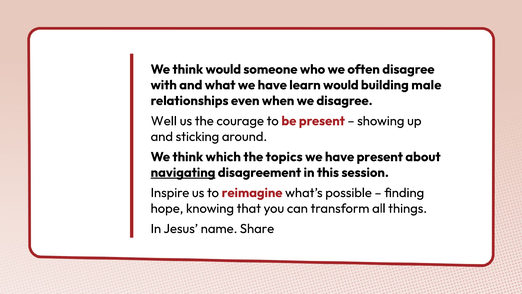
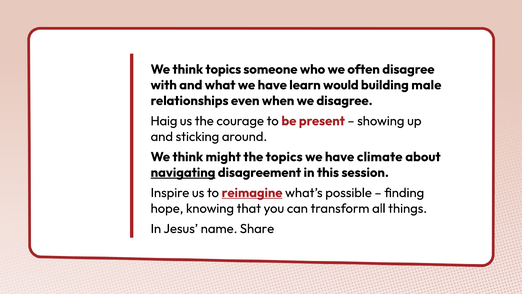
think would: would -> topics (223, 69)
Well: Well -> Haig (164, 121)
which: which -> might (223, 157)
have present: present -> climate (380, 157)
reimagine underline: none -> present (252, 193)
